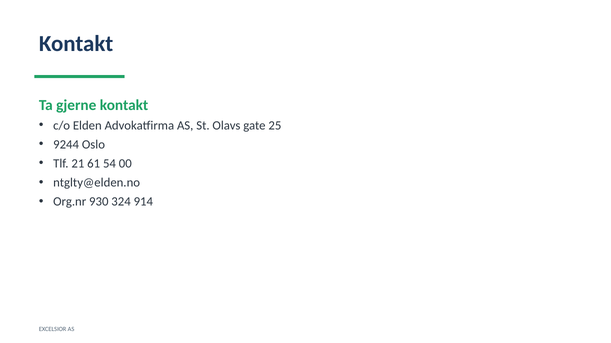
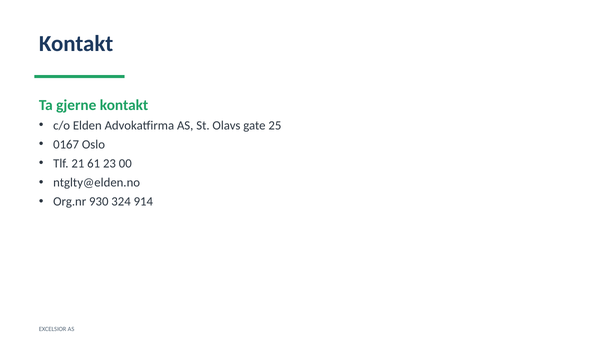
9244: 9244 -> 0167 (66, 145)
54: 54 -> 23 (109, 164)
